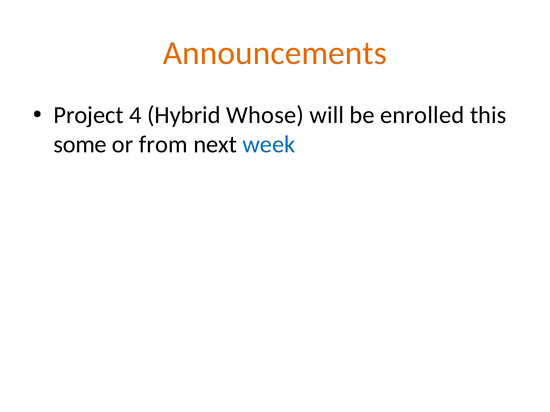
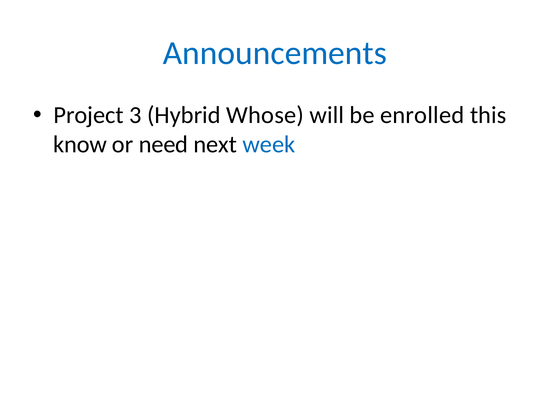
Announcements colour: orange -> blue (275, 53)
4: 4 -> 3 (135, 115)
some: some -> know (80, 145)
from: from -> need (163, 145)
